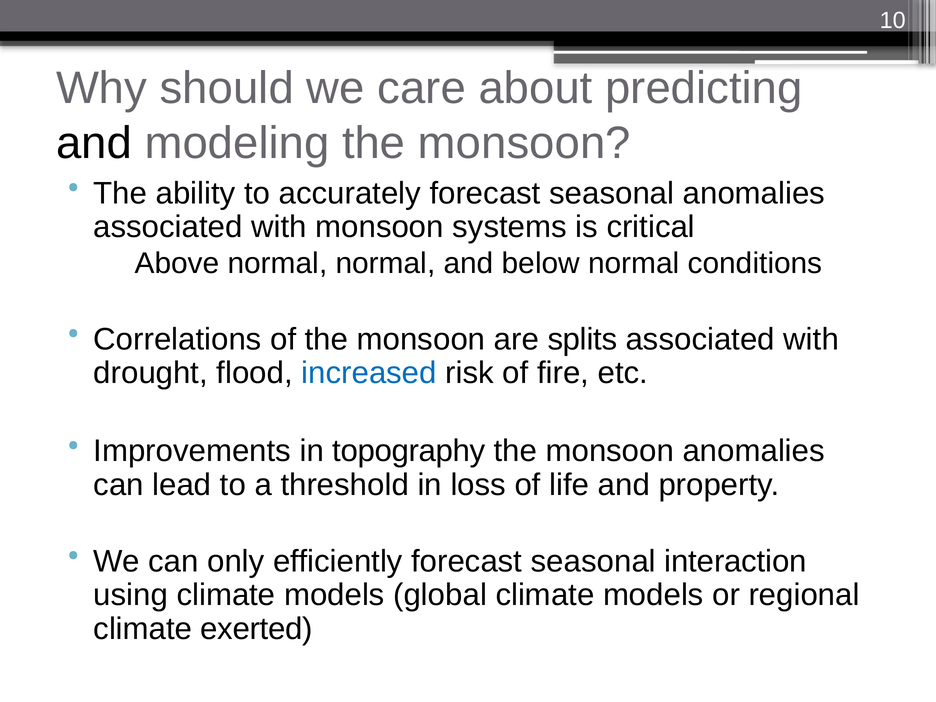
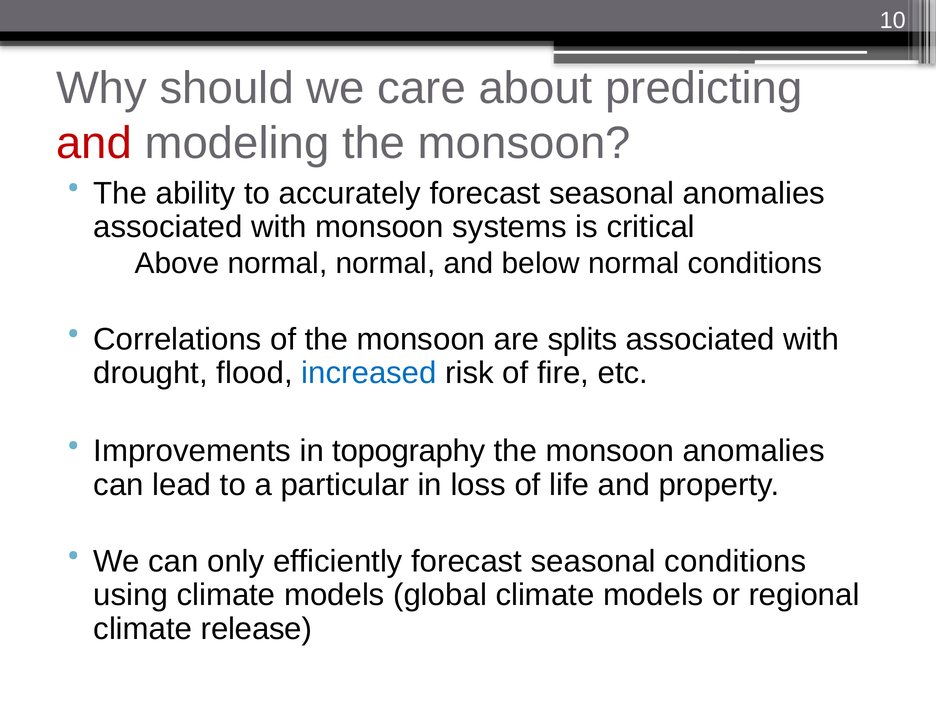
and colour: black -> red (94, 143)
threshold: threshold -> particular (345, 485)
seasonal interaction: interaction -> conditions (735, 561)
exerted: exerted -> release (256, 629)
